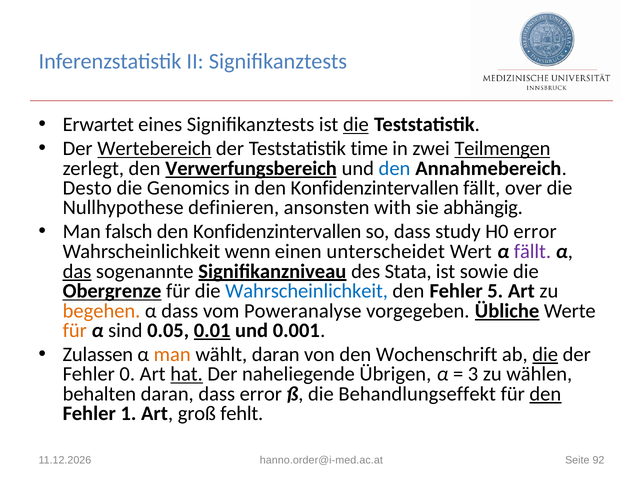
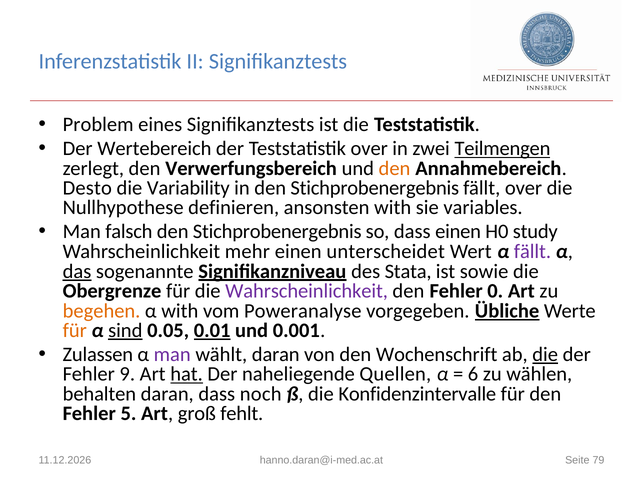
Erwartet: Erwartet -> Problem (98, 125)
die underline: present -> none (356, 125)
Wertebereich underline: present -> none (154, 149)
Teststatistik time: time -> over (369, 149)
Verwerfungsbereich underline: present -> none (251, 168)
den colour: blue -> orange (394, 168)
Genomics: Genomics -> Variability (188, 188)
in den Konfidenzintervallen: Konfidenzintervallen -> Stichprobenergebnis (375, 188)
abhängig: abhängig -> variables (483, 208)
Konfidenzintervallen: Konfidenzintervallen -> Stichprobenergebnis (277, 232)
dass study: study -> einen (458, 232)
H0 error: error -> study (535, 232)
wenn: wenn -> mehr (247, 251)
Obergrenze underline: present -> none (112, 291)
Wahrscheinlichkeit colour: blue -> purple (307, 291)
5: 5 -> 0 (495, 291)
α dass: dass -> with (180, 311)
sind underline: none -> present (125, 331)
man colour: orange -> purple (172, 355)
0: 0 -> 9 (127, 374)
Übrigen: Übrigen -> Quellen (395, 374)
3: 3 -> 6 (473, 374)
dass error: error -> noch (261, 394)
Behandlungseffekt: Behandlungseffekt -> Konfidenzintervalle (417, 394)
den underline: present -> none (545, 394)
1: 1 -> 5 (128, 414)
hanno.order@i-med.ac.at: hanno.order@i-med.ac.at -> hanno.daran@i-med.ac.at (321, 461)
92: 92 -> 79 (598, 461)
